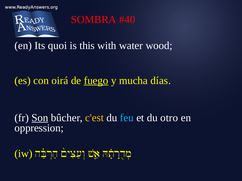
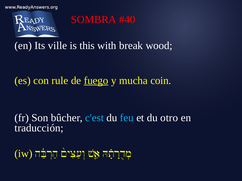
quoi: quoi -> ville (58, 46)
water: water -> break (131, 46)
oirá: oirá -> rule (60, 81)
días: días -> coin (161, 81)
Son underline: present -> none (40, 118)
c'est colour: yellow -> light blue (95, 118)
oppression: oppression -> traducción (39, 128)
